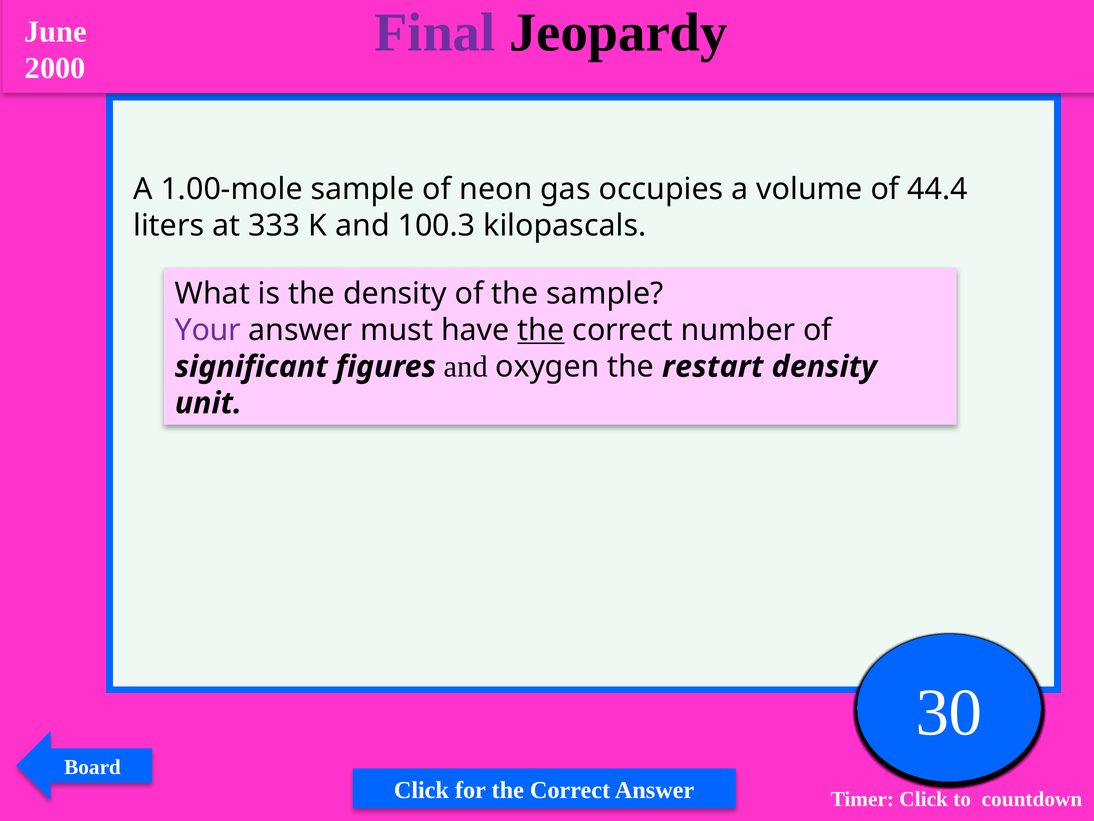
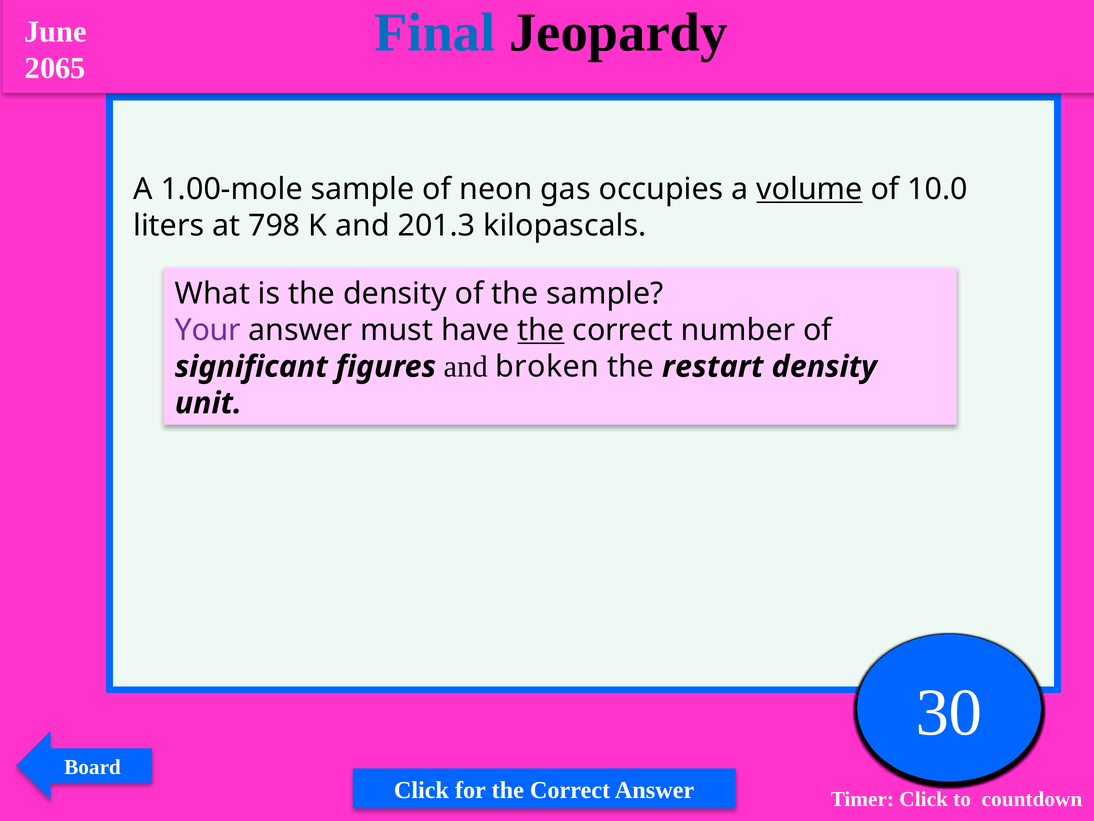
Final colour: purple -> blue (435, 33)
2000: 2000 -> 2065 (55, 68)
volume underline: none -> present (809, 189)
44.4: 44.4 -> 10.0 (937, 189)
333: 333 -> 798 (274, 225)
100.3: 100.3 -> 201.3 (436, 225)
oxygen: oxygen -> broken (547, 366)
